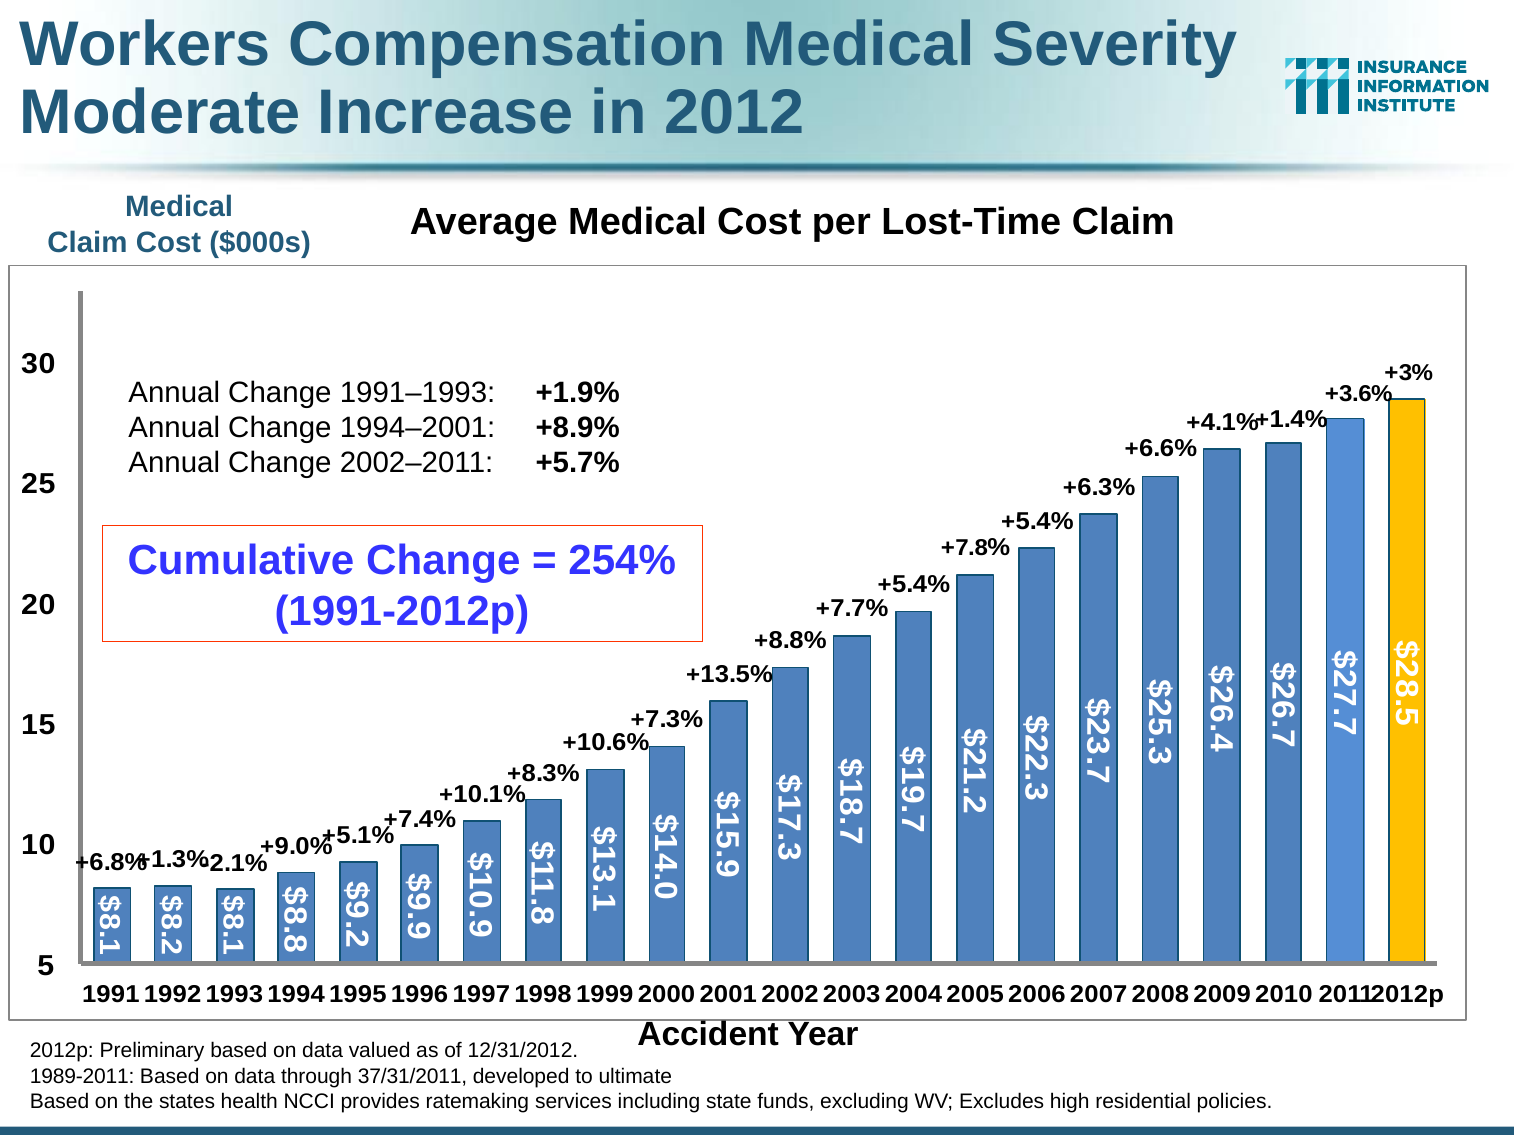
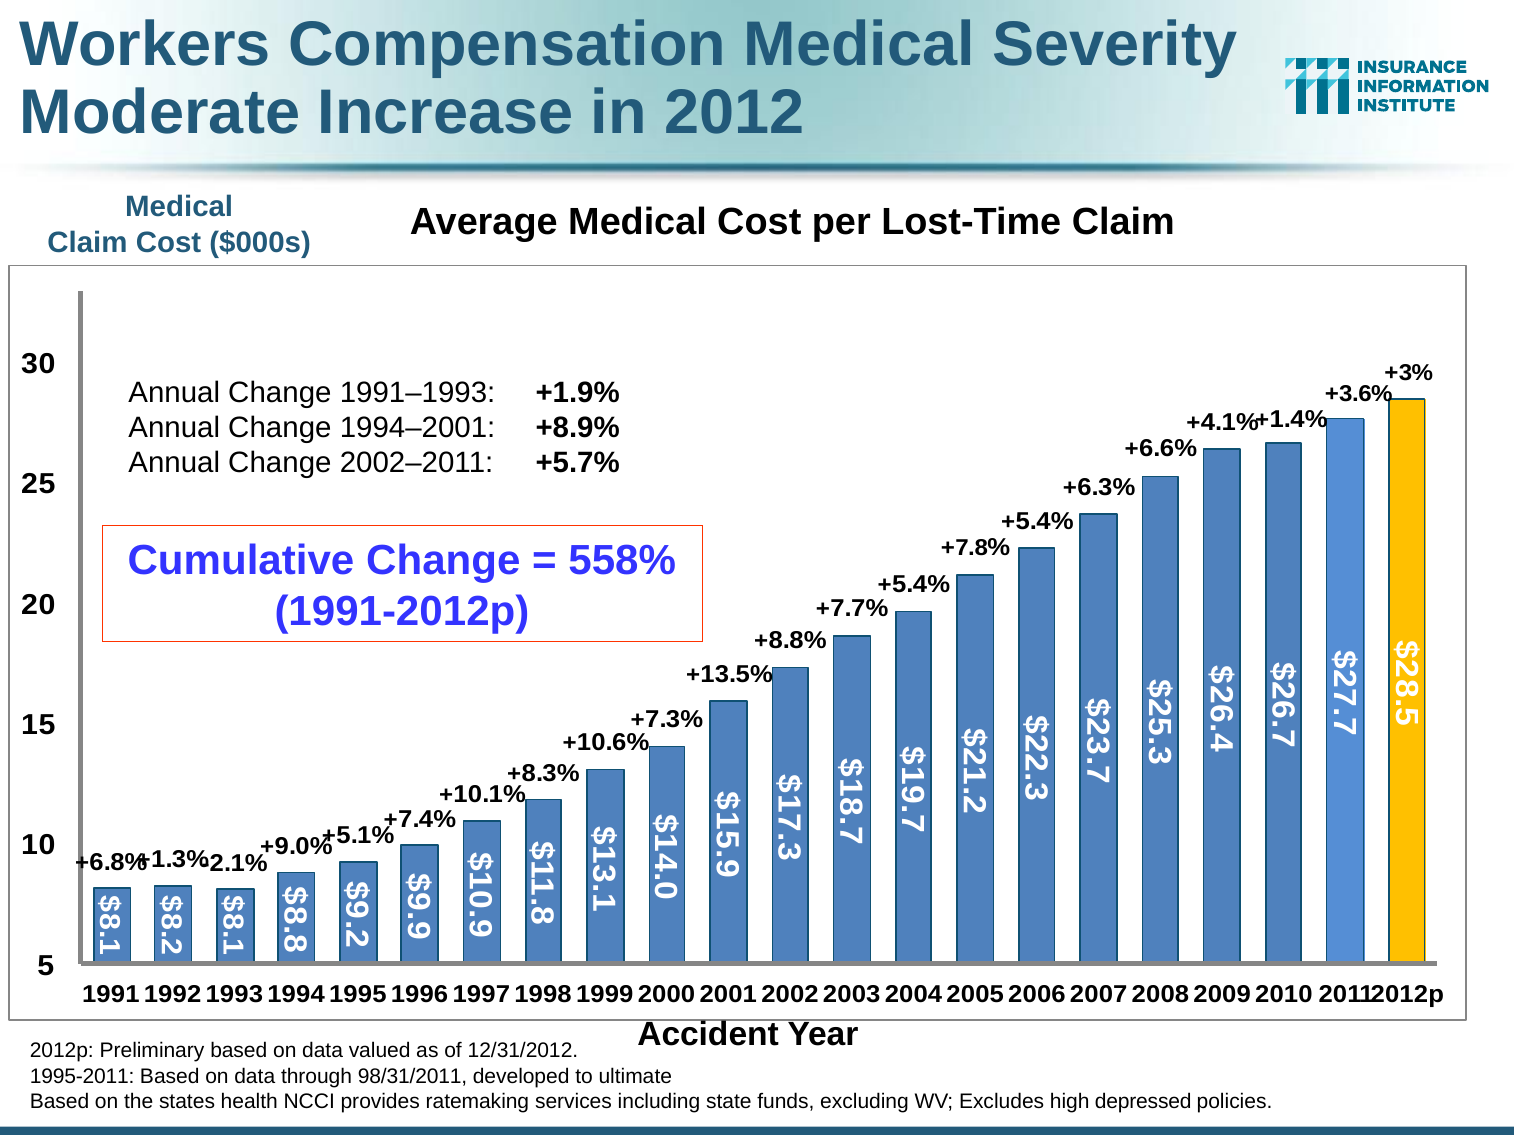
254%: 254% -> 558% (622, 561)
1989-2011: 1989-2011 -> 1995-2011 (82, 1077)
37/31/2011: 37/31/2011 -> 98/31/2011 (413, 1077)
residential: residential -> depressed (1143, 1102)
